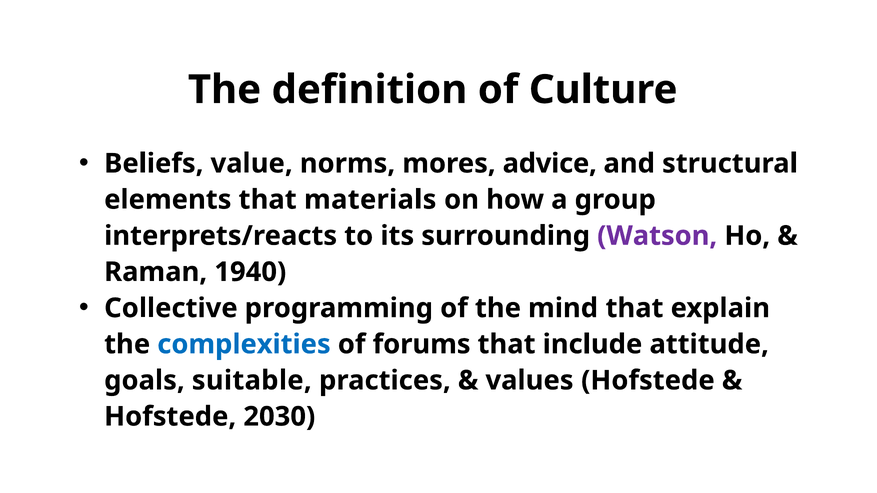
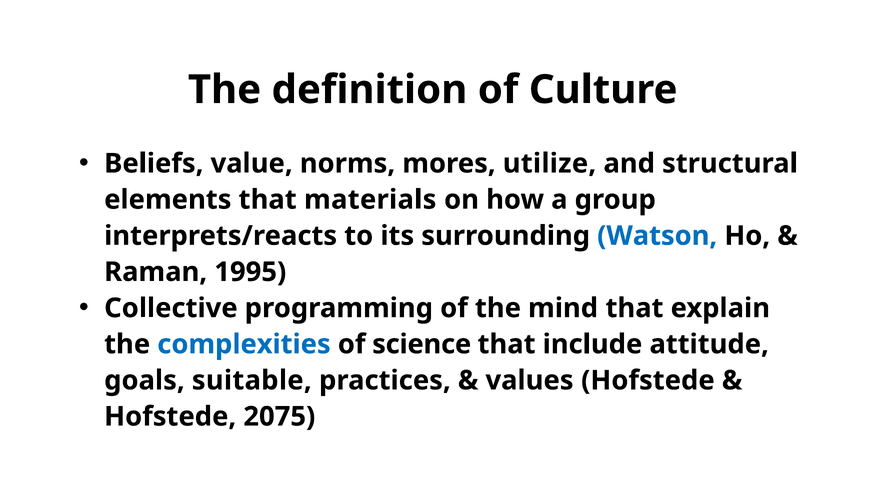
advice: advice -> utilize (549, 164)
Watson colour: purple -> blue (657, 236)
1940: 1940 -> 1995 (250, 272)
forums: forums -> science (422, 344)
2030: 2030 -> 2075 (279, 417)
